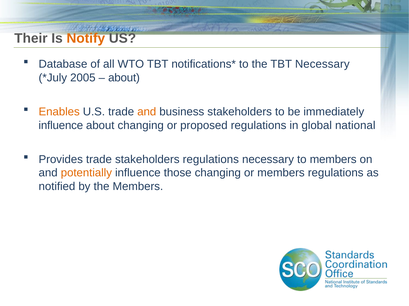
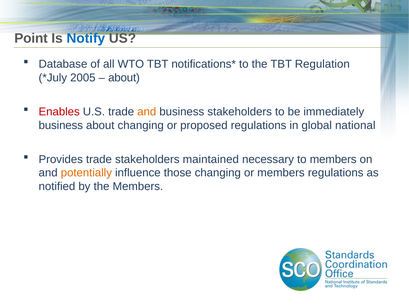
Their: Their -> Point (31, 38)
Notify colour: orange -> blue (86, 38)
TBT Necessary: Necessary -> Regulation (322, 64)
Enables colour: orange -> red (59, 112)
influence: influence -> business (61, 126)
stakeholders regulations: regulations -> maintained (211, 160)
